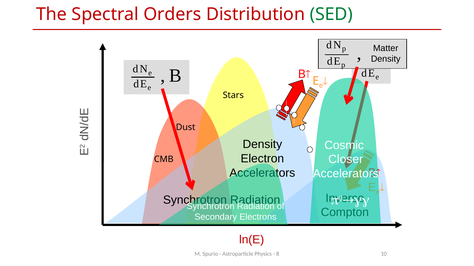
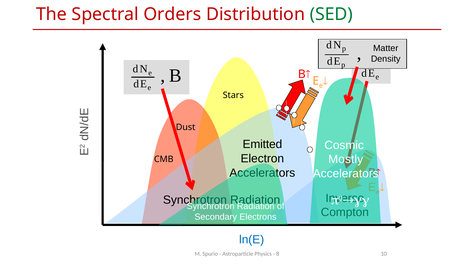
Density: Density -> Emitted (262, 145)
Closer: Closer -> Mostly (346, 160)
ln(E colour: red -> blue (252, 240)
